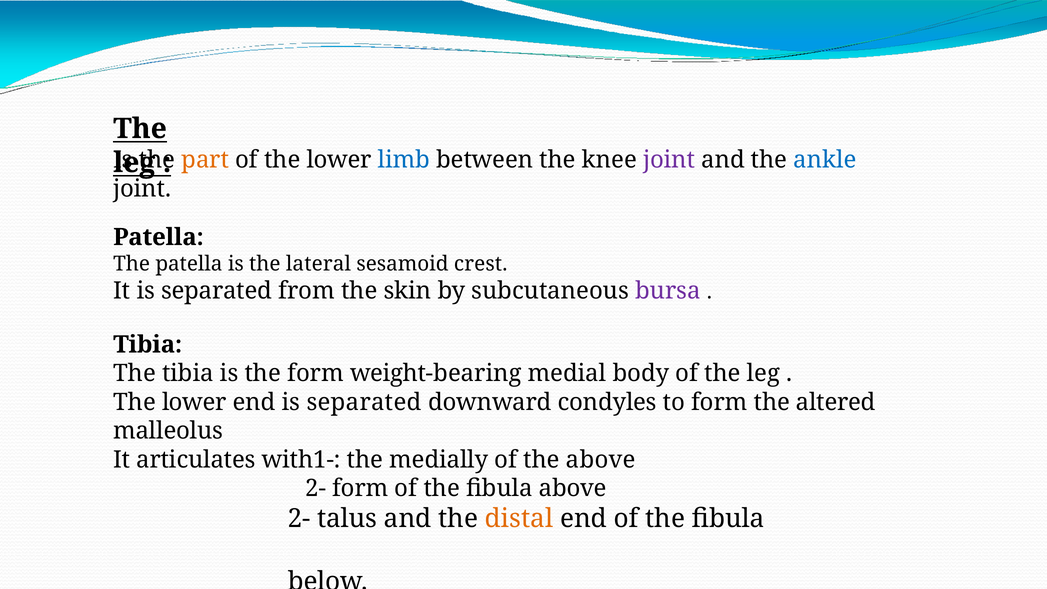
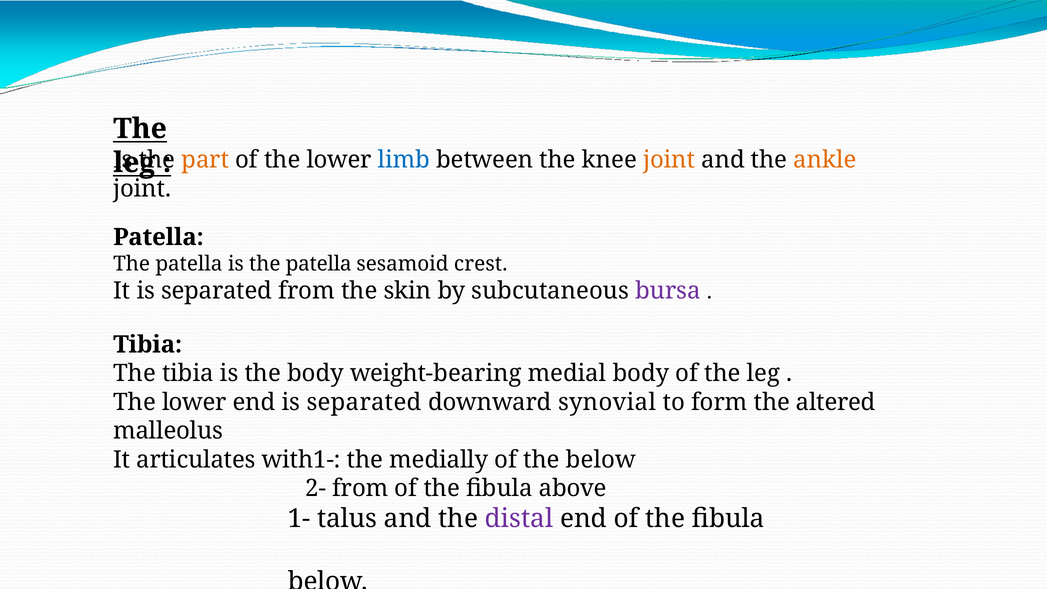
joint colour: purple -> orange (669, 160)
ankle colour: blue -> orange (825, 160)
is the lateral: lateral -> patella (319, 264)
the form: form -> body (316, 373)
condyles: condyles -> synovial (607, 402)
the above: above -> below (601, 460)
2- form: form -> from (360, 488)
2-: 2- -> 1- (299, 519)
distal colour: orange -> purple (519, 519)
